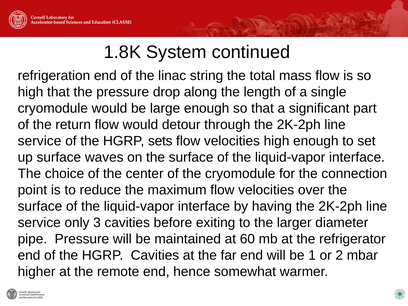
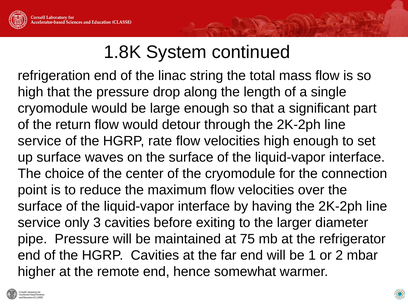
sets: sets -> rate (160, 141)
60: 60 -> 75 (247, 239)
